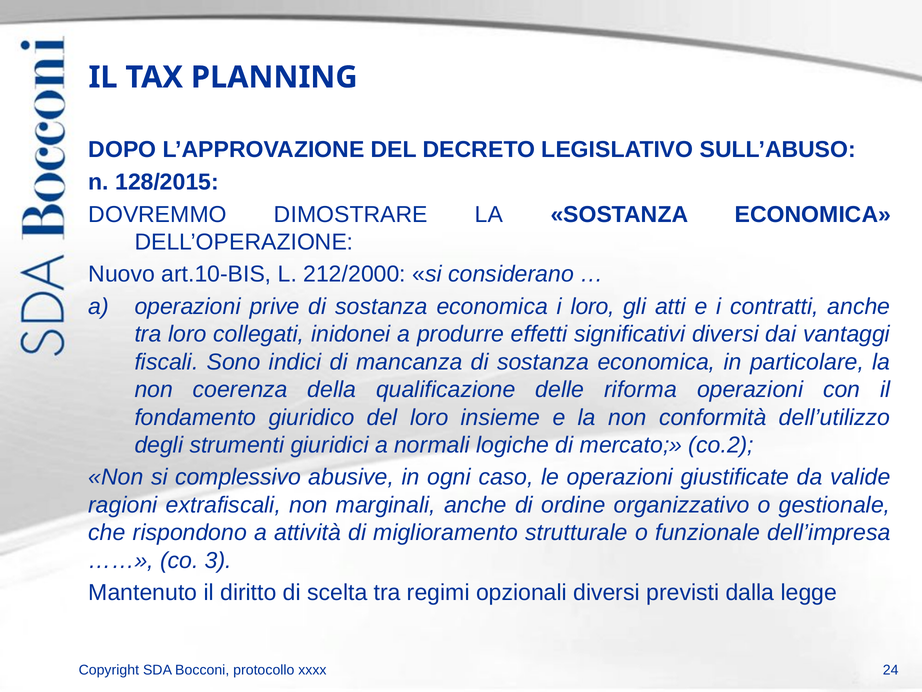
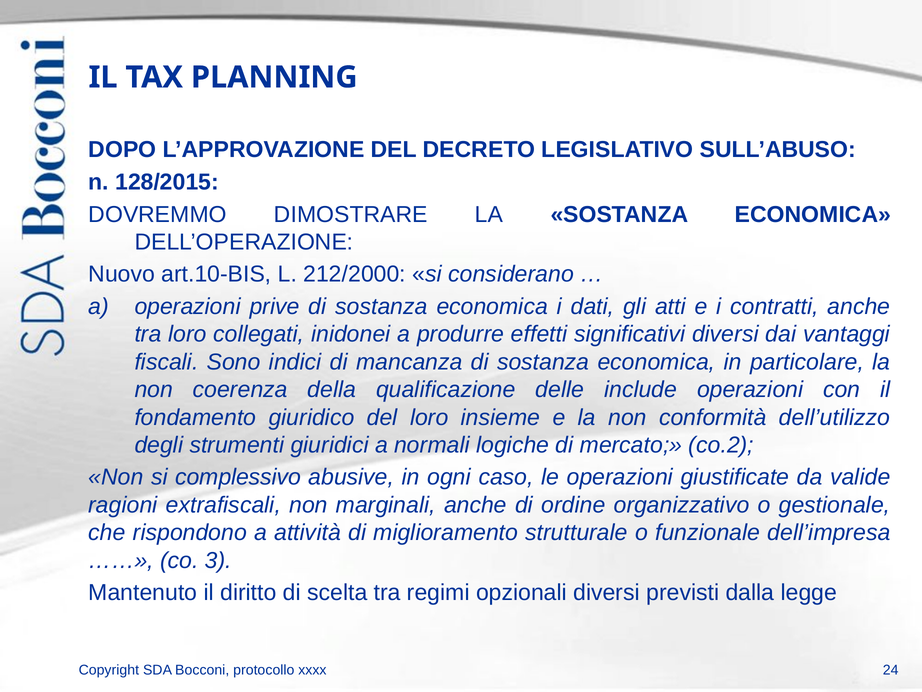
i loro: loro -> dati (593, 306)
riforma: riforma -> include (641, 389)
